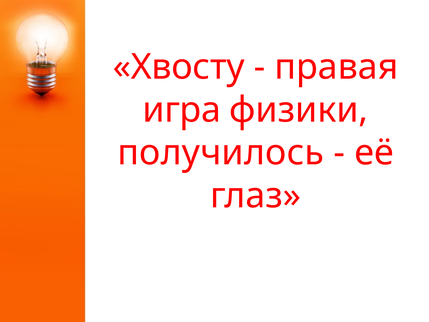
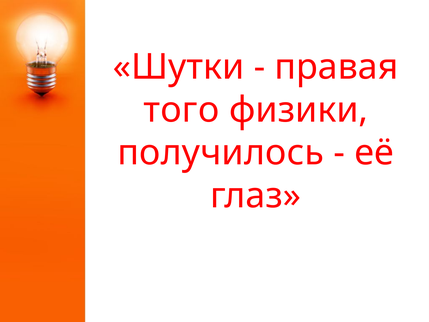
Хвосту: Хвосту -> Шутки (179, 67)
игра: игра -> того (181, 110)
